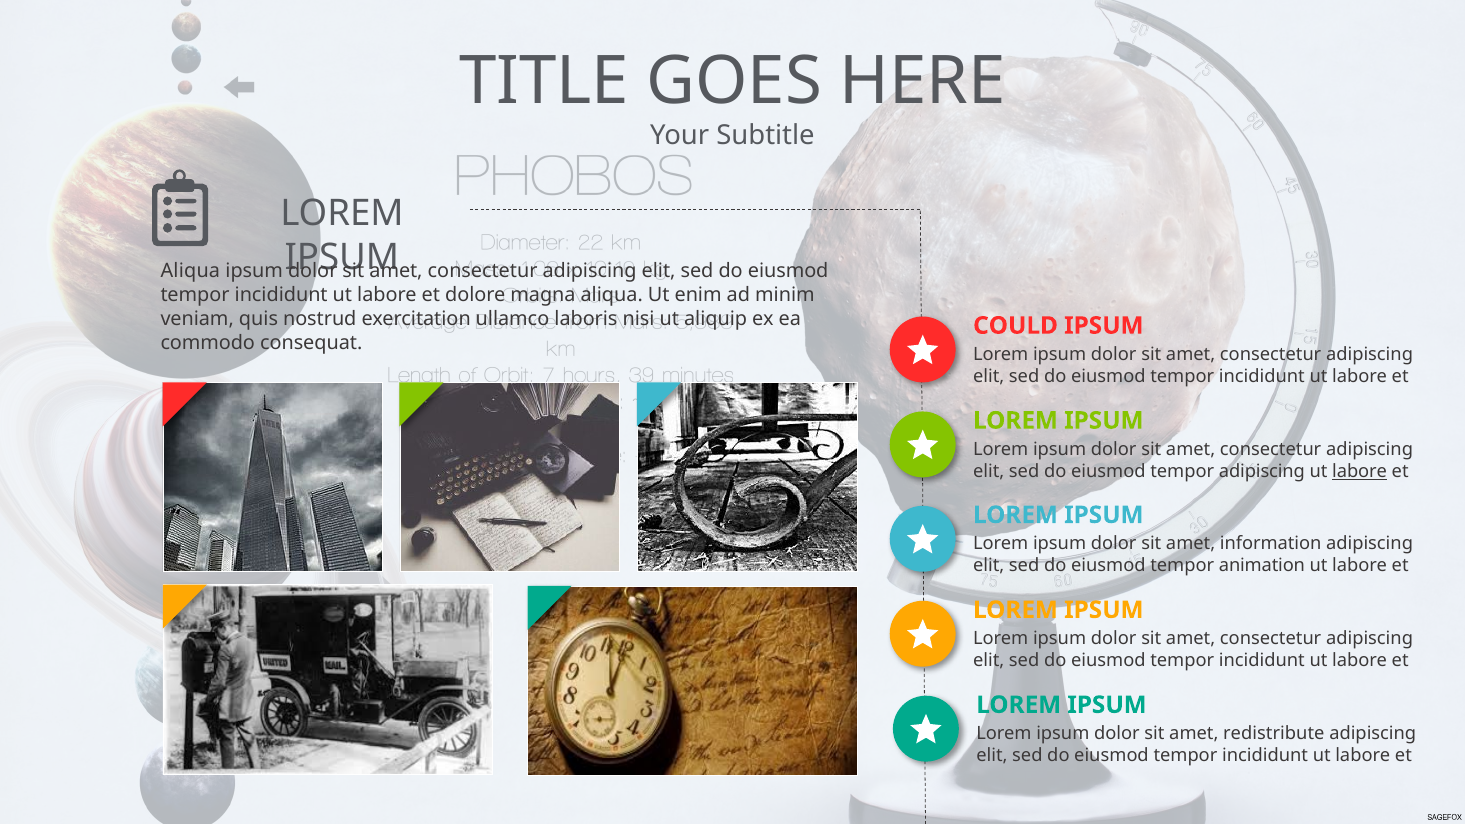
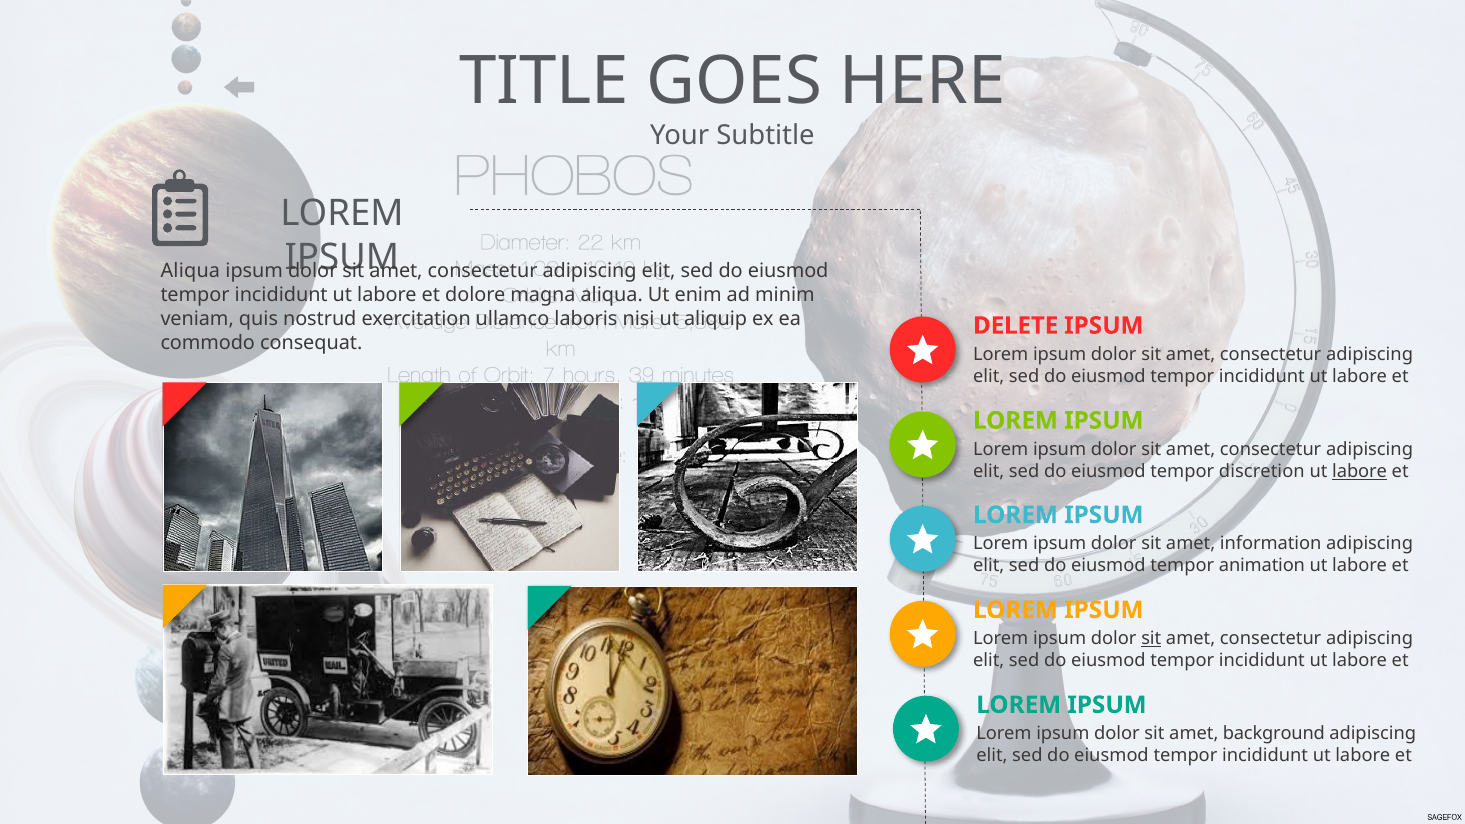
COULD: COULD -> DELETE (1016, 326)
tempor adipiscing: adipiscing -> discretion (1262, 471)
sit underline: none -> present (1151, 639)
redistribute: redistribute -> background (1274, 734)
